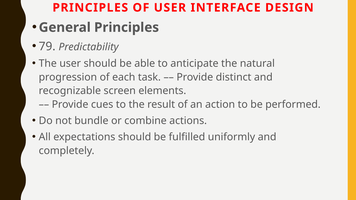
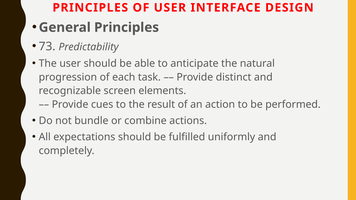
79: 79 -> 73 (47, 47)
